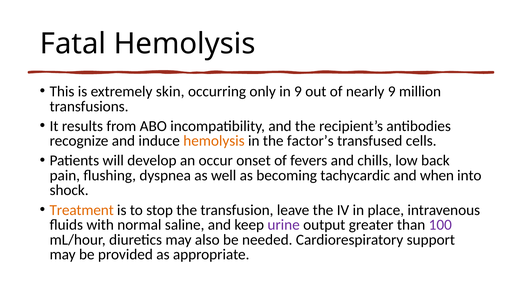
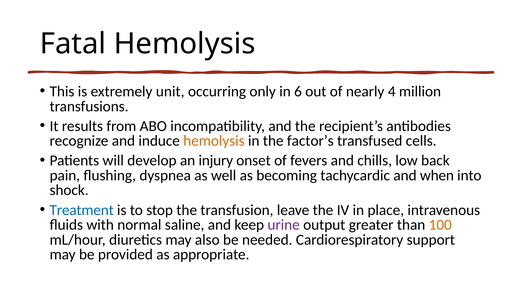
skin: skin -> unit (170, 91)
in 9: 9 -> 6 (298, 91)
nearly 9: 9 -> 4 (392, 91)
occur: occur -> injury (216, 160)
Treatment colour: orange -> blue (82, 210)
100 colour: purple -> orange (440, 225)
